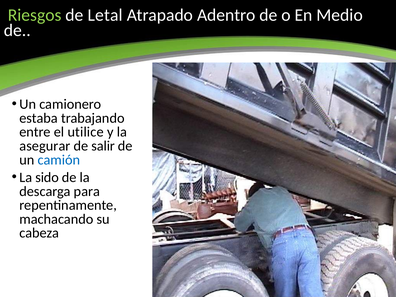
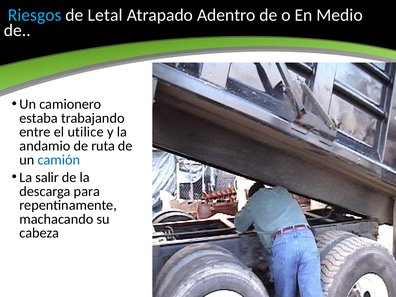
Riesgos colour: light green -> light blue (35, 15)
asegurar: asegurar -> andamio (45, 146)
salir: salir -> ruta (103, 146)
sido: sido -> salir (47, 177)
